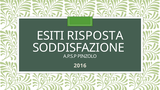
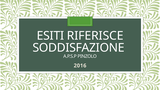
RISPOSTA: RISPOSTA -> RIFERISCE (95, 36)
